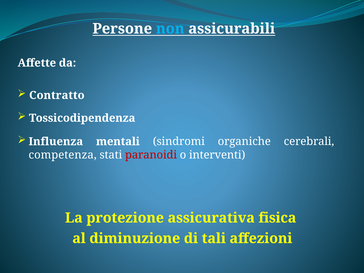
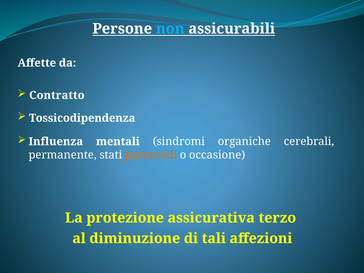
competenza: competenza -> permanente (63, 155)
paranoidi colour: red -> orange (151, 155)
interventi: interventi -> occasione (217, 155)
fisica: fisica -> terzo (277, 218)
